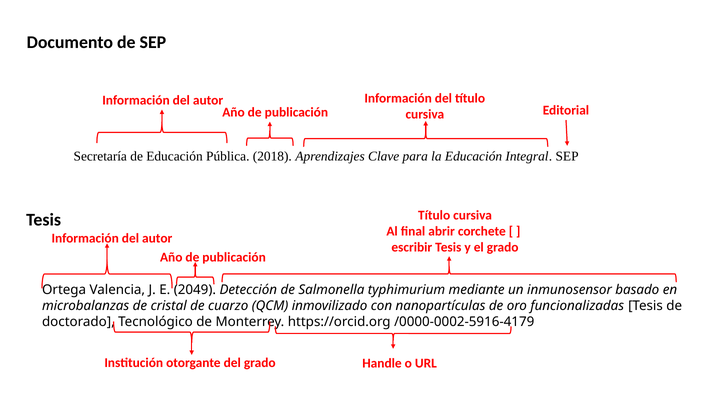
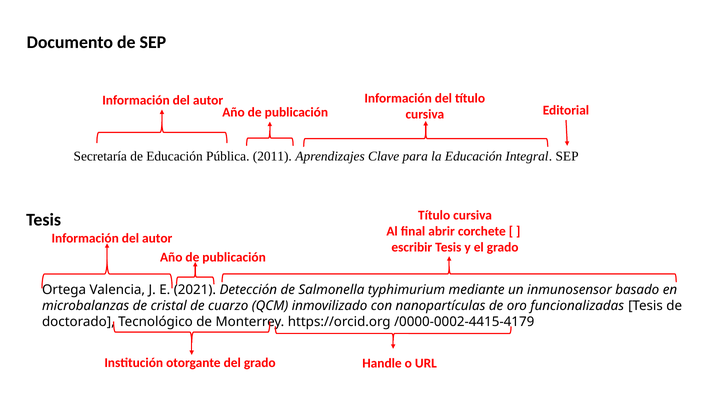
2018: 2018 -> 2011 (272, 156)
2049: 2049 -> 2021 (195, 289)
/0000-0002-5916-4179: /0000-0002-5916-4179 -> /0000-0002-4415-4179 (464, 322)
